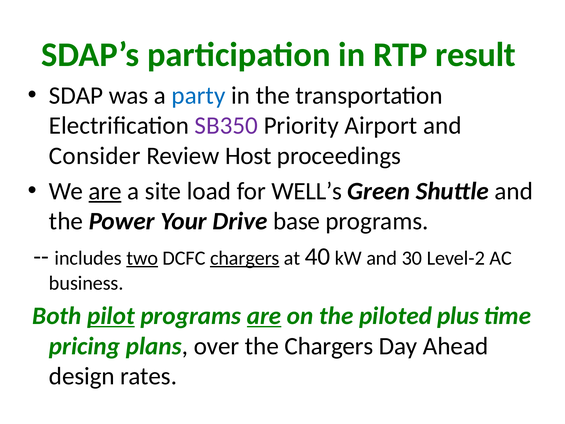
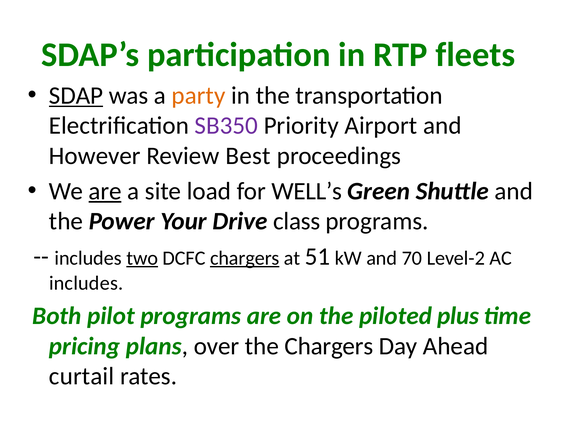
result: result -> fleets (475, 55)
SDAP underline: none -> present (76, 95)
party colour: blue -> orange (199, 95)
Consider: Consider -> However (95, 156)
Host: Host -> Best (248, 156)
base: base -> class (297, 221)
40: 40 -> 51 (318, 256)
30: 30 -> 70 (412, 258)
business: business -> includes (86, 283)
pilot underline: present -> none (111, 316)
are underline: present -> none (264, 316)
design: design -> curtail (82, 376)
